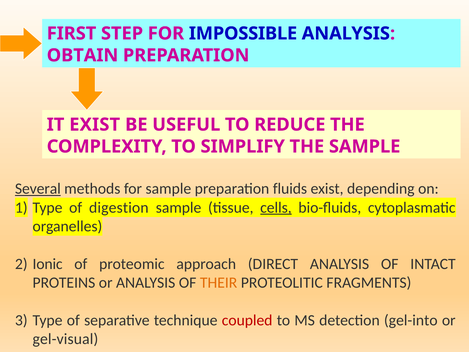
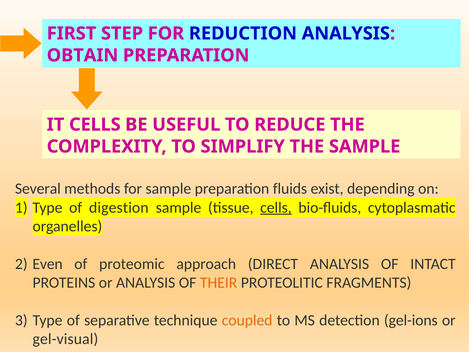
IMPOSSIBLE: IMPOSSIBLE -> REDUCTION (243, 33)
IT EXIST: EXIST -> CELLS (95, 125)
Several underline: present -> none (38, 189)
Ionic: Ionic -> Even (48, 264)
coupled colour: red -> orange (247, 320)
gel-into: gel-into -> gel-ions (411, 320)
